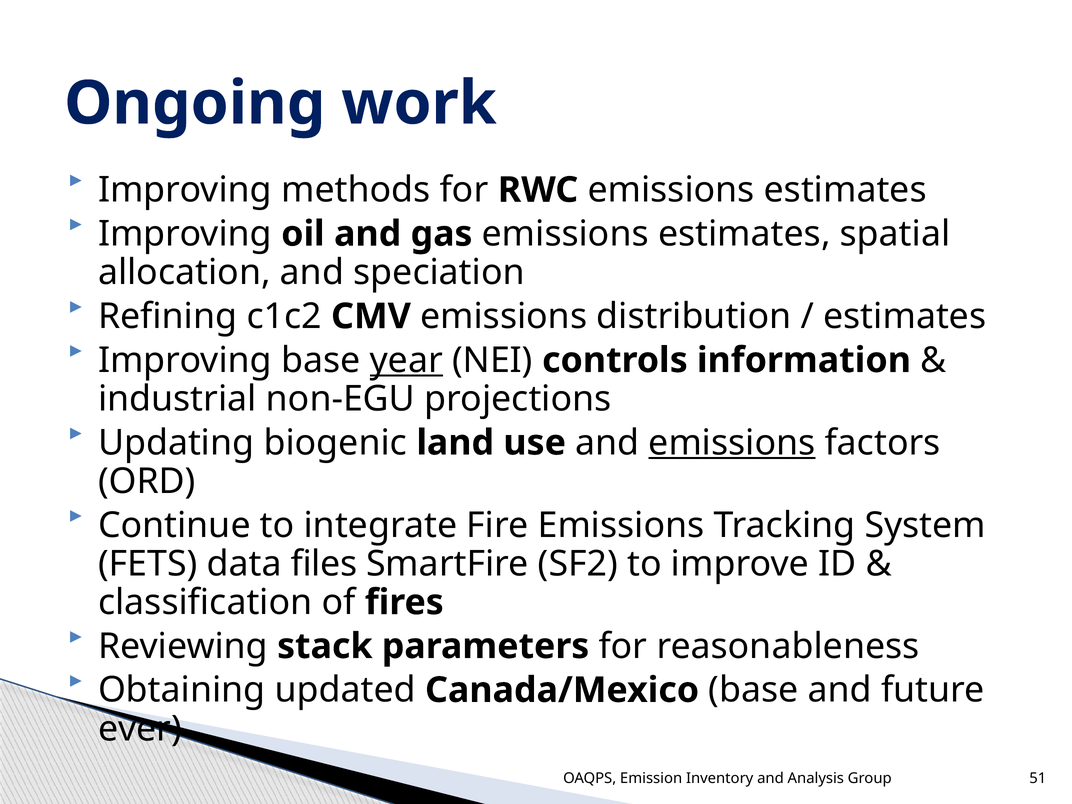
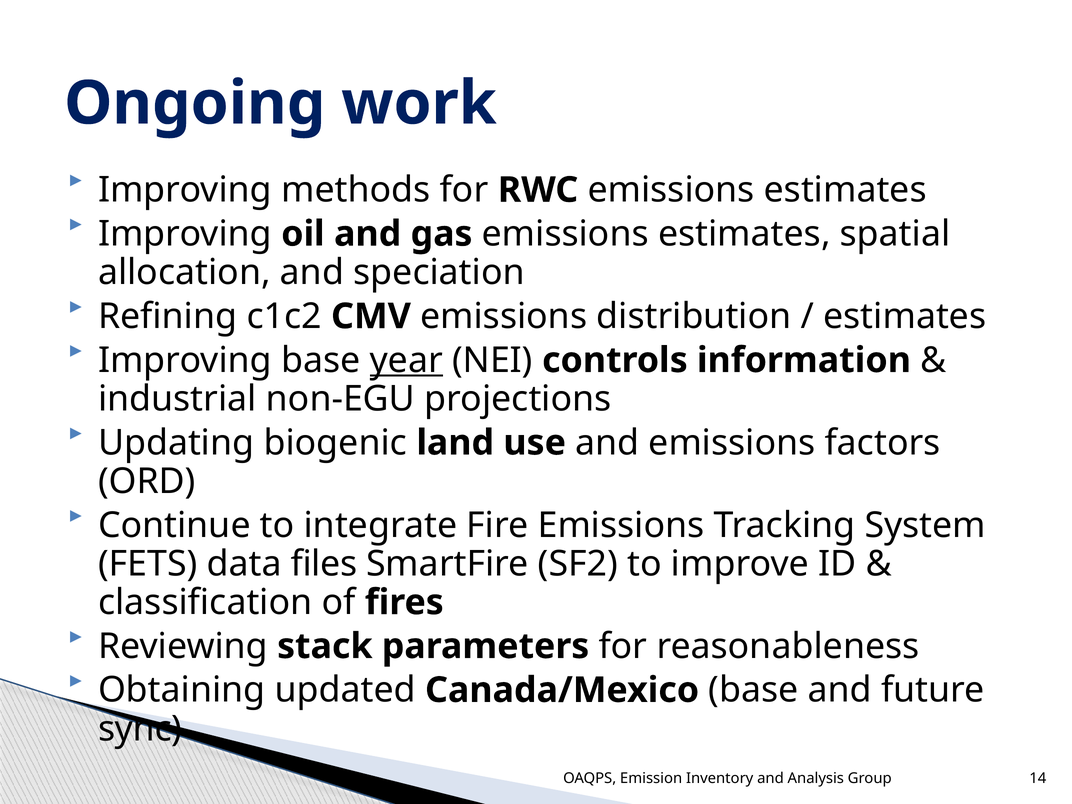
emissions underline: present -> none (732, 443)
ever: ever -> sync (140, 729)
51: 51 -> 14 (1038, 779)
